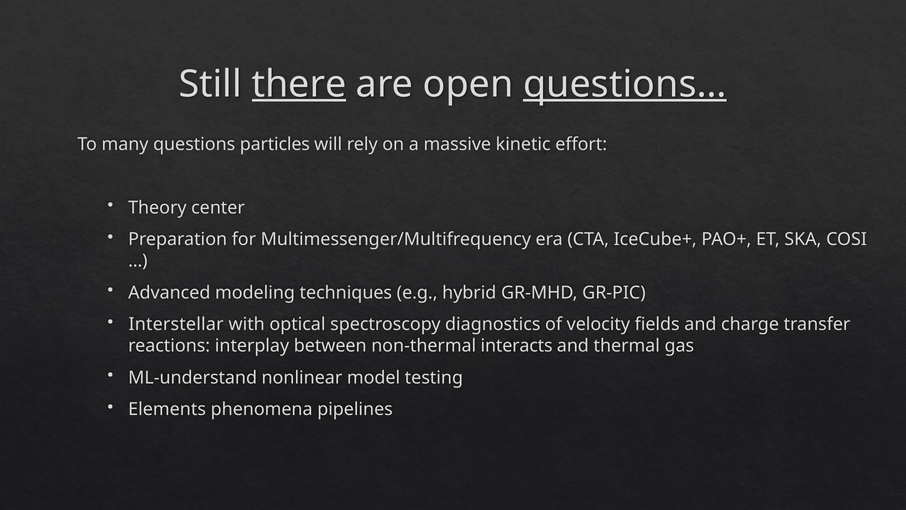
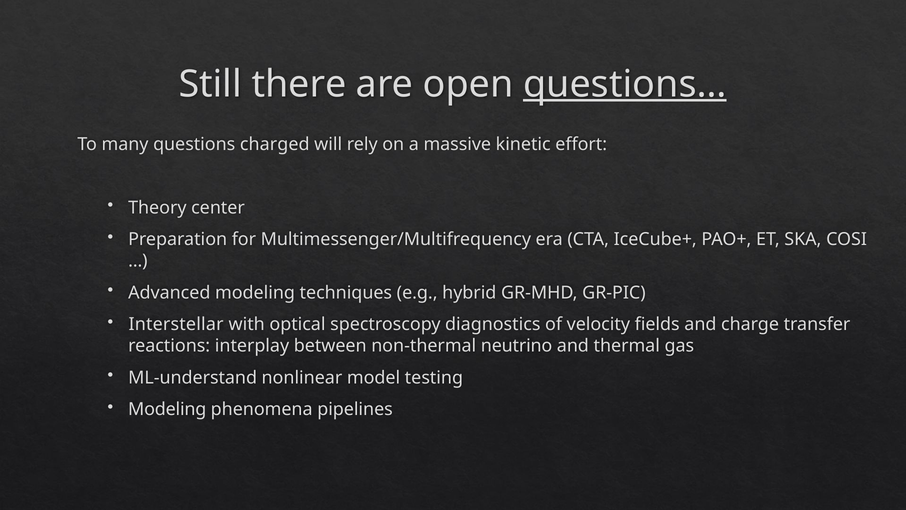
there underline: present -> none (299, 84)
particles: particles -> charged (275, 144)
interacts: interacts -> neutrino (517, 346)
Elements: Elements -> Modeling (167, 409)
